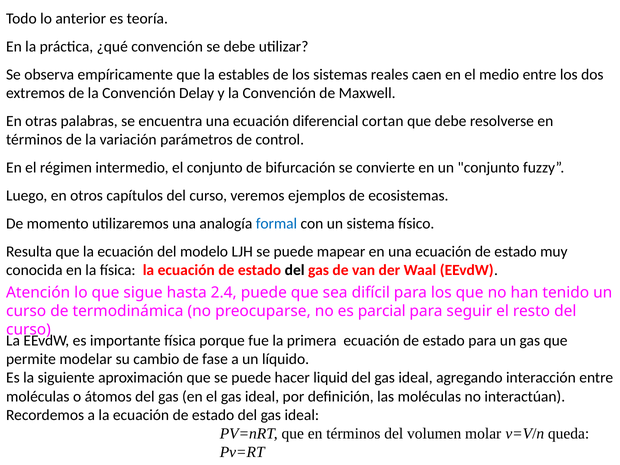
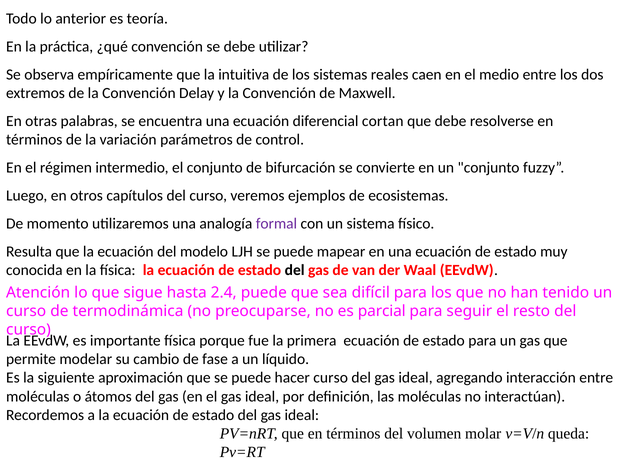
estables: estables -> intuitiva (244, 75)
formal colour: blue -> purple (276, 223)
hacer liquid: liquid -> curso (331, 378)
